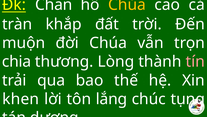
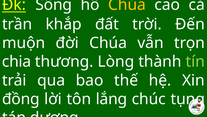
Chan: Chan -> Sống (54, 5)
tràn: tràn -> trần (17, 24)
tín colour: pink -> light green (195, 61)
khen: khen -> đồng (21, 99)
